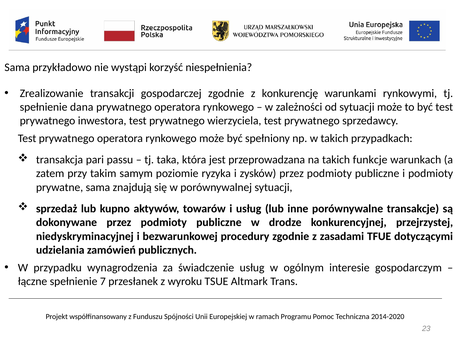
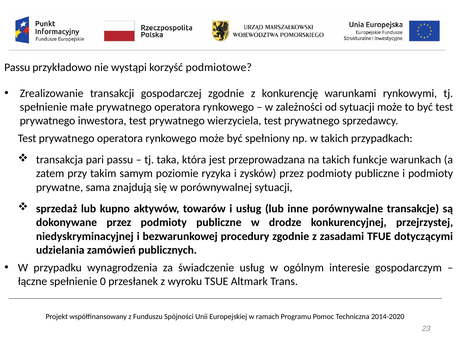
Sama: Sama -> Passu (17, 67)
niespełnienia: niespełnienia -> podmiotowe (219, 67)
dana: dana -> małe (82, 107)
7: 7 -> 0 (103, 281)
